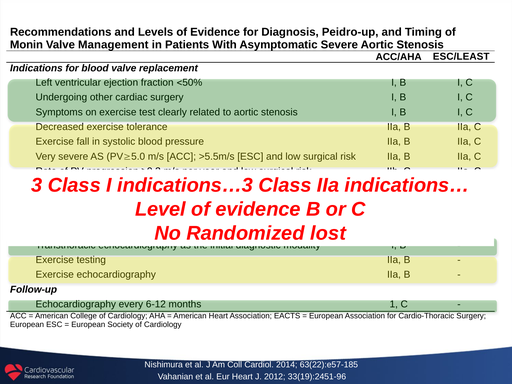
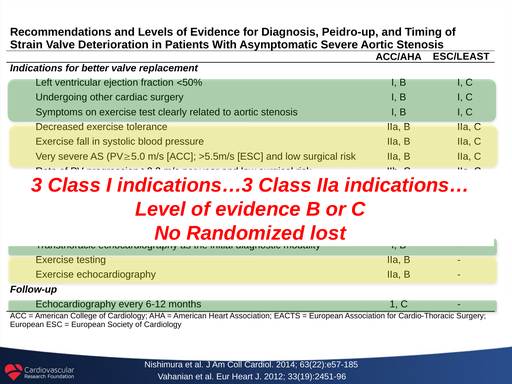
Monin: Monin -> Strain (26, 45)
Management: Management -> Deterioration (113, 45)
for blood: blood -> better (95, 68)
